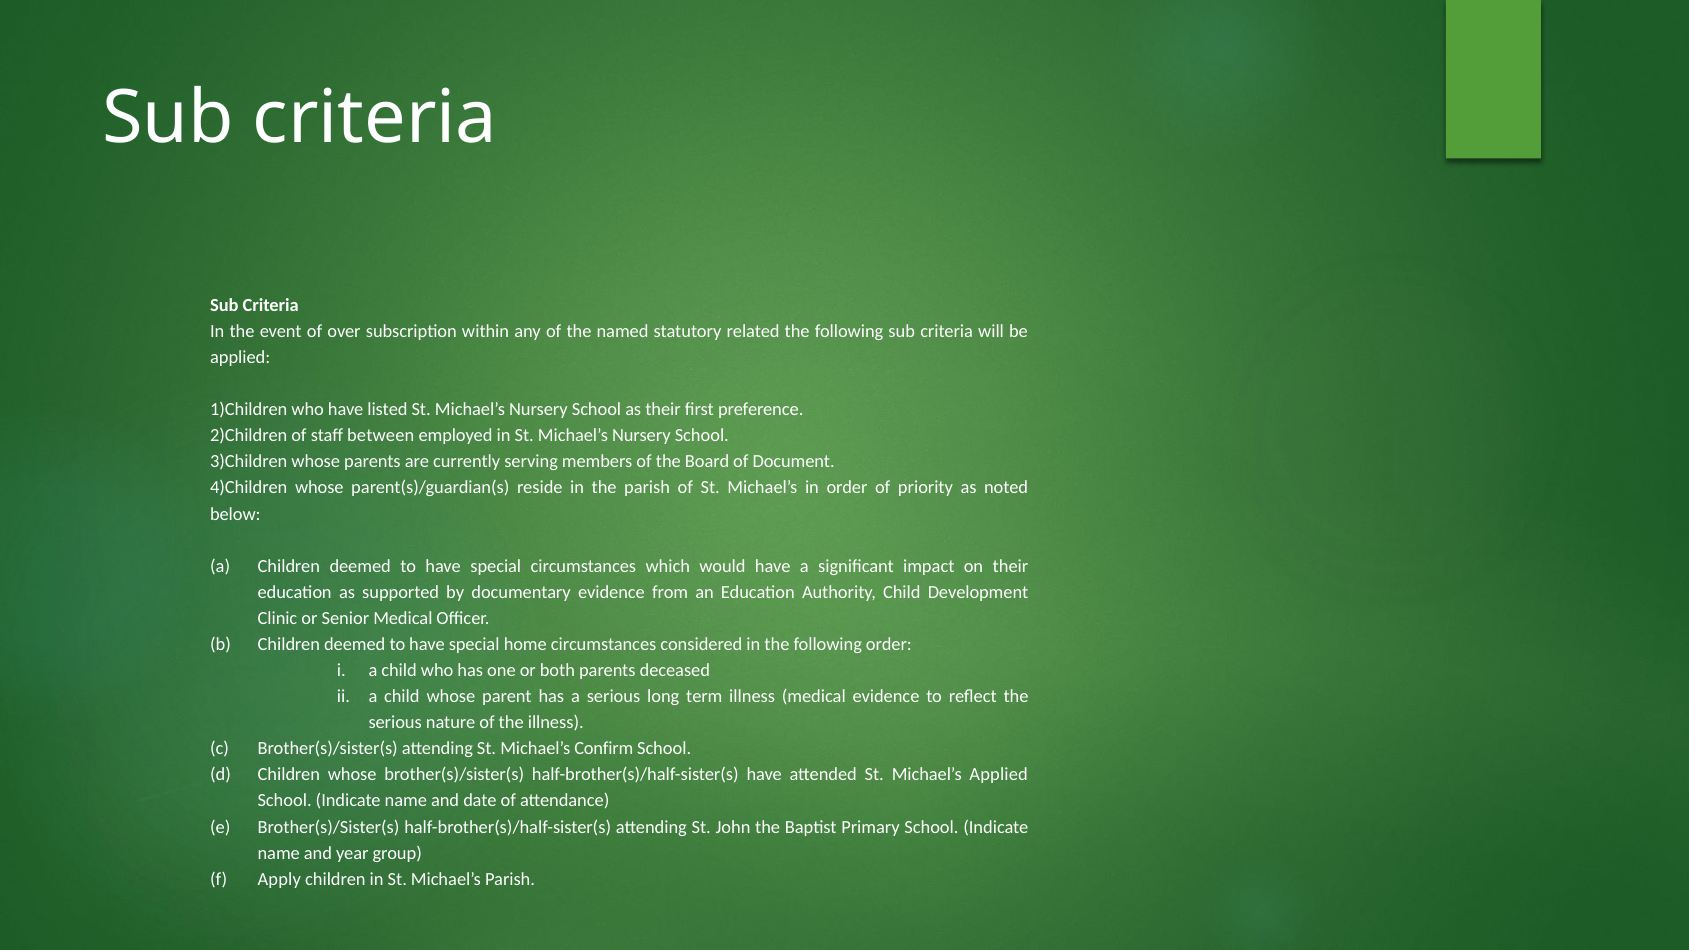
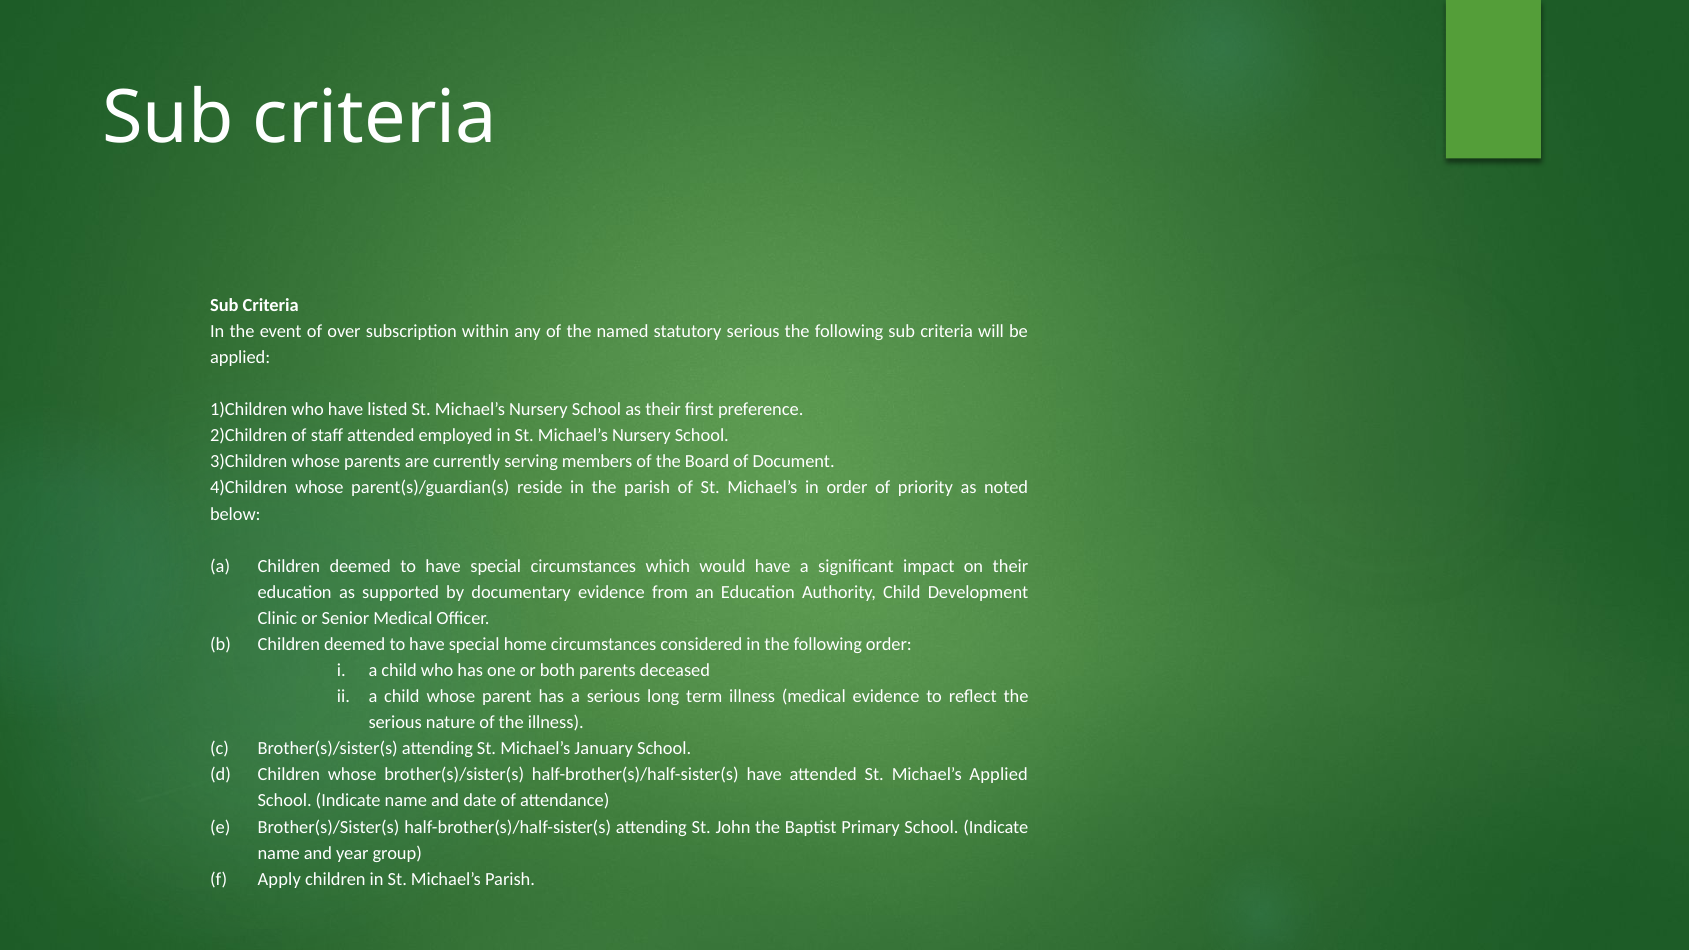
statutory related: related -> serious (753, 331)
staff between: between -> attended (381, 436)
Confirm: Confirm -> January (604, 749)
